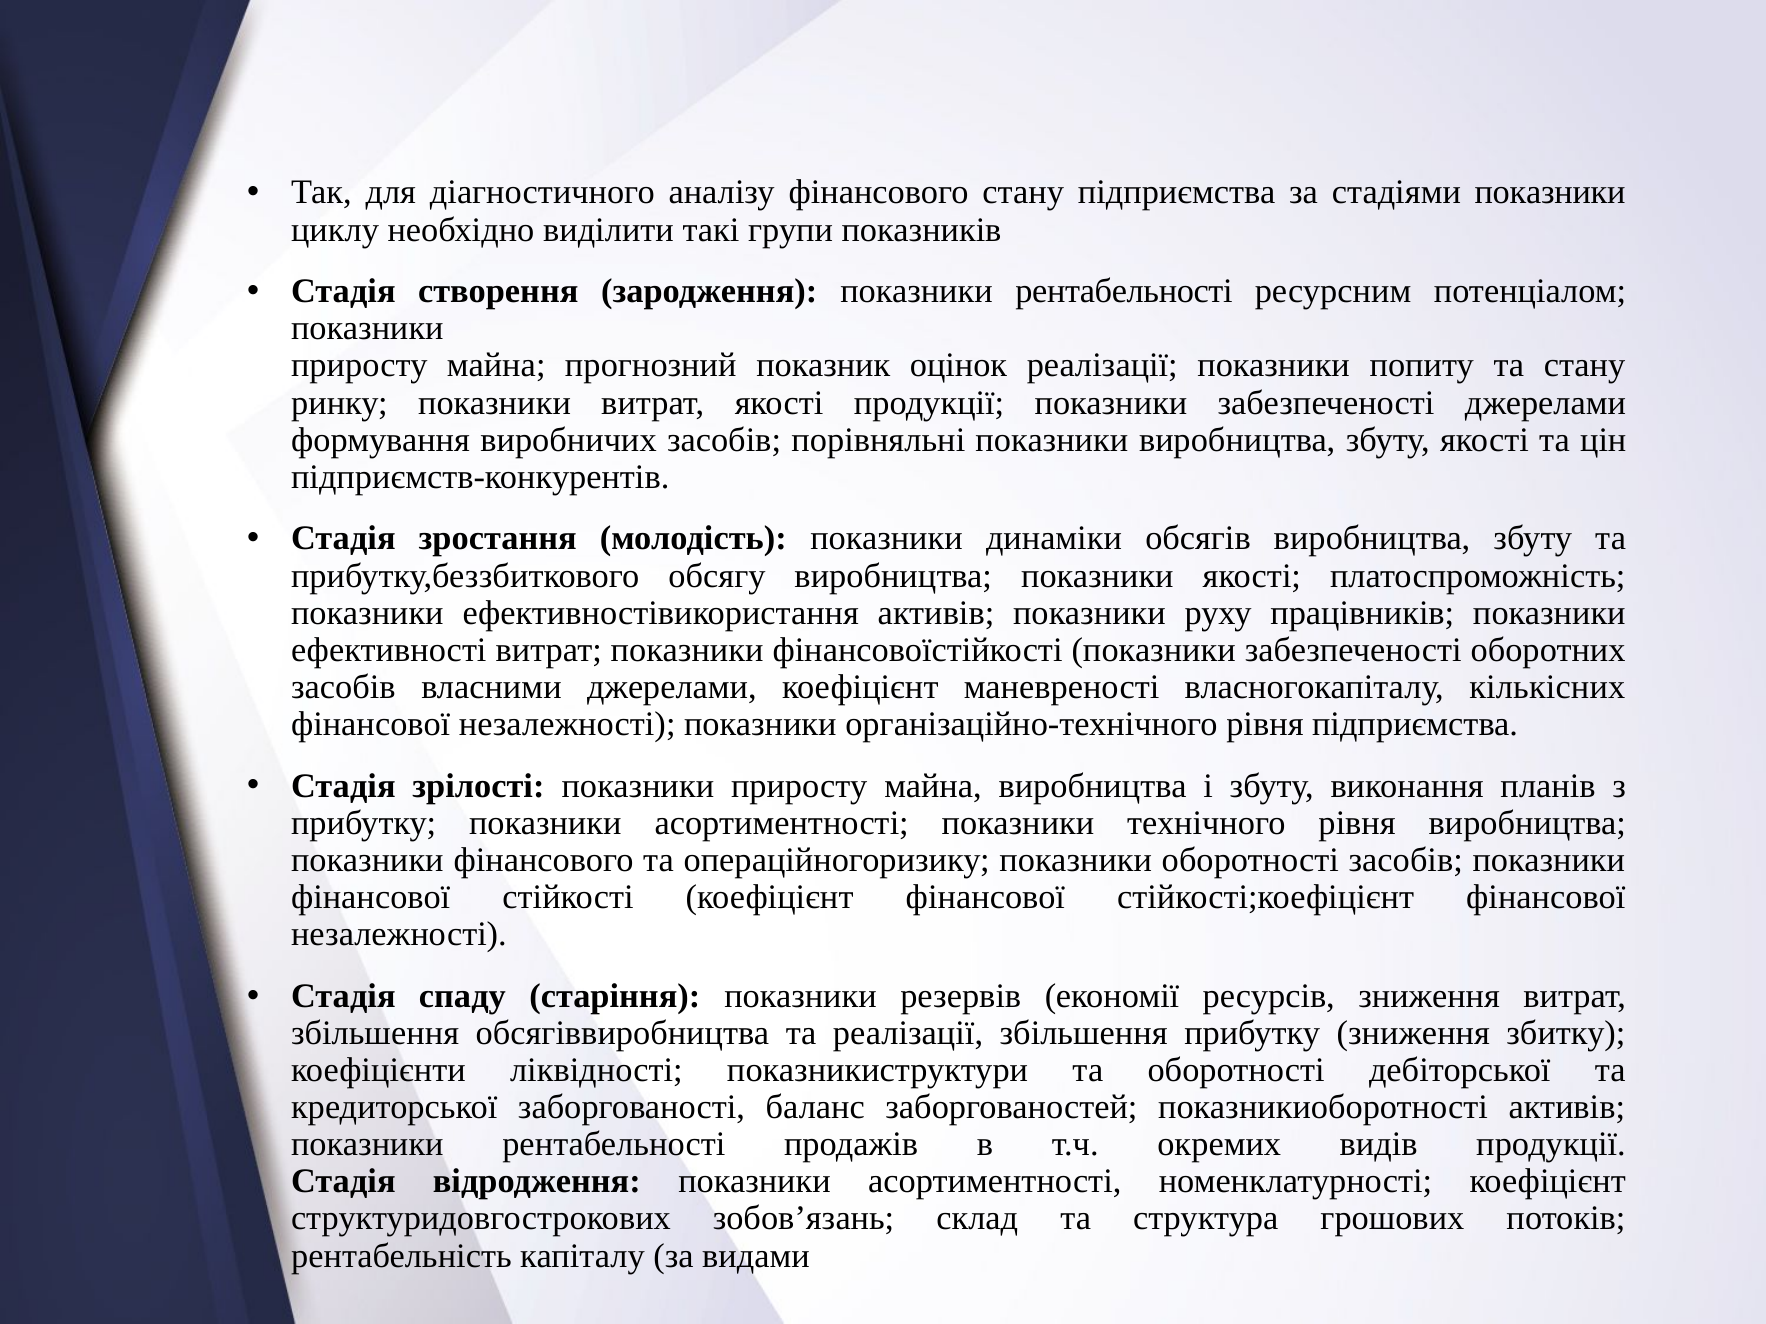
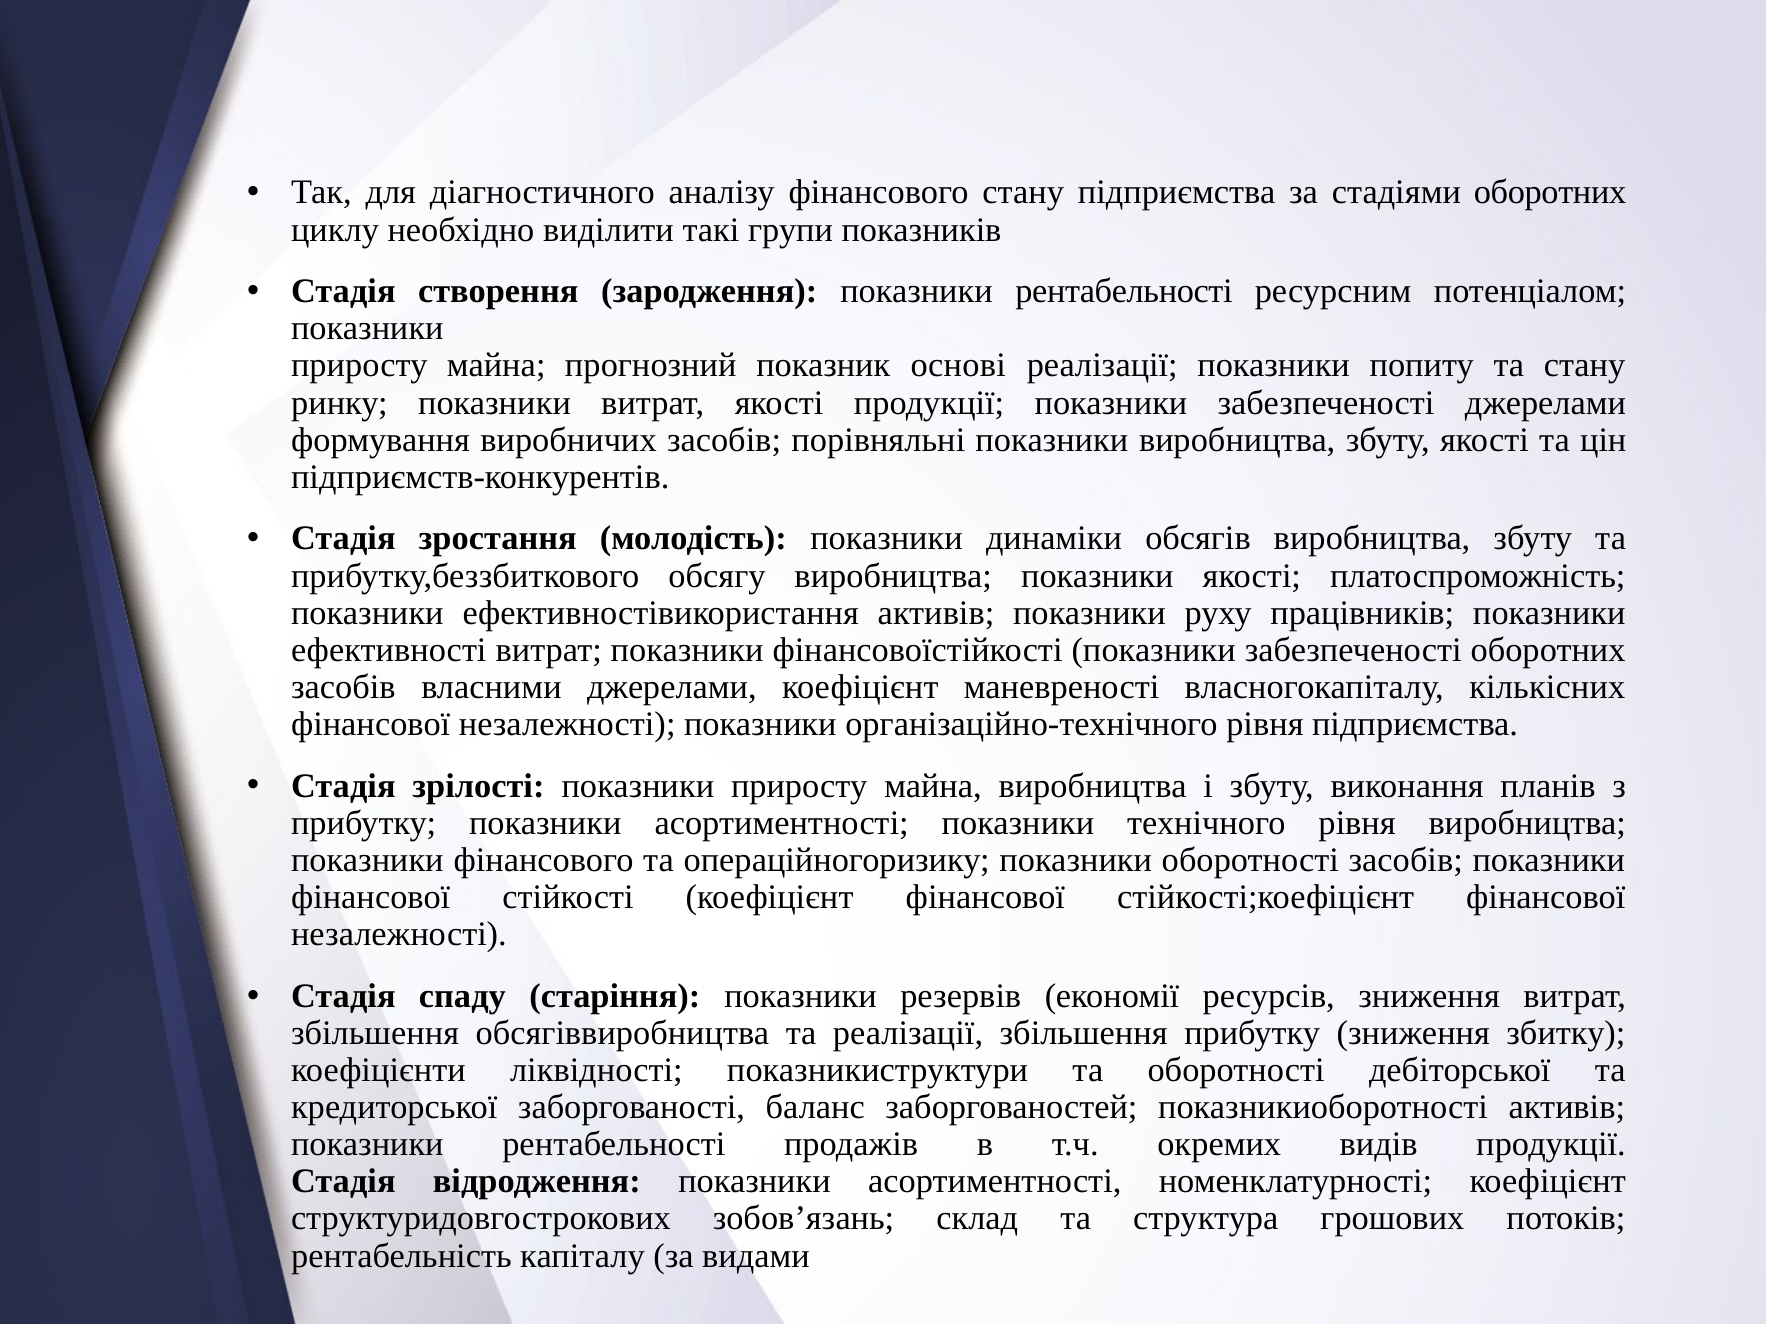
стадіями показники: показники -> оборотних (1550, 193)
оцінок: оцінок -> основі (958, 366)
